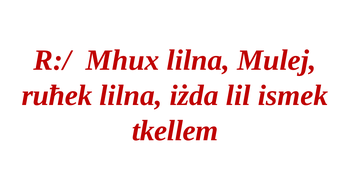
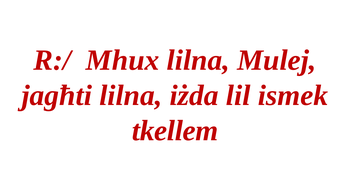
ruħek: ruħek -> jagħti (57, 96)
